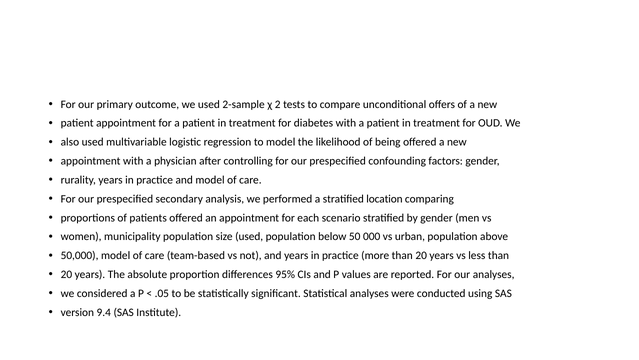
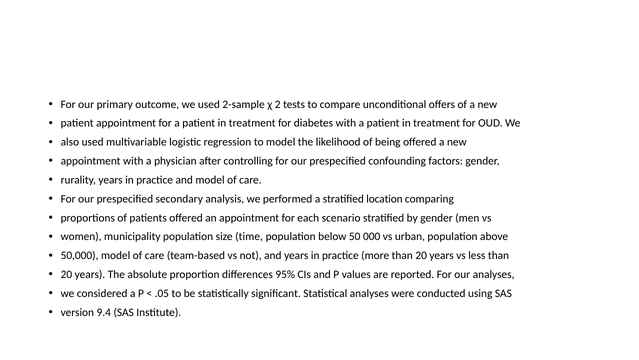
size used: used -> time (249, 236)
